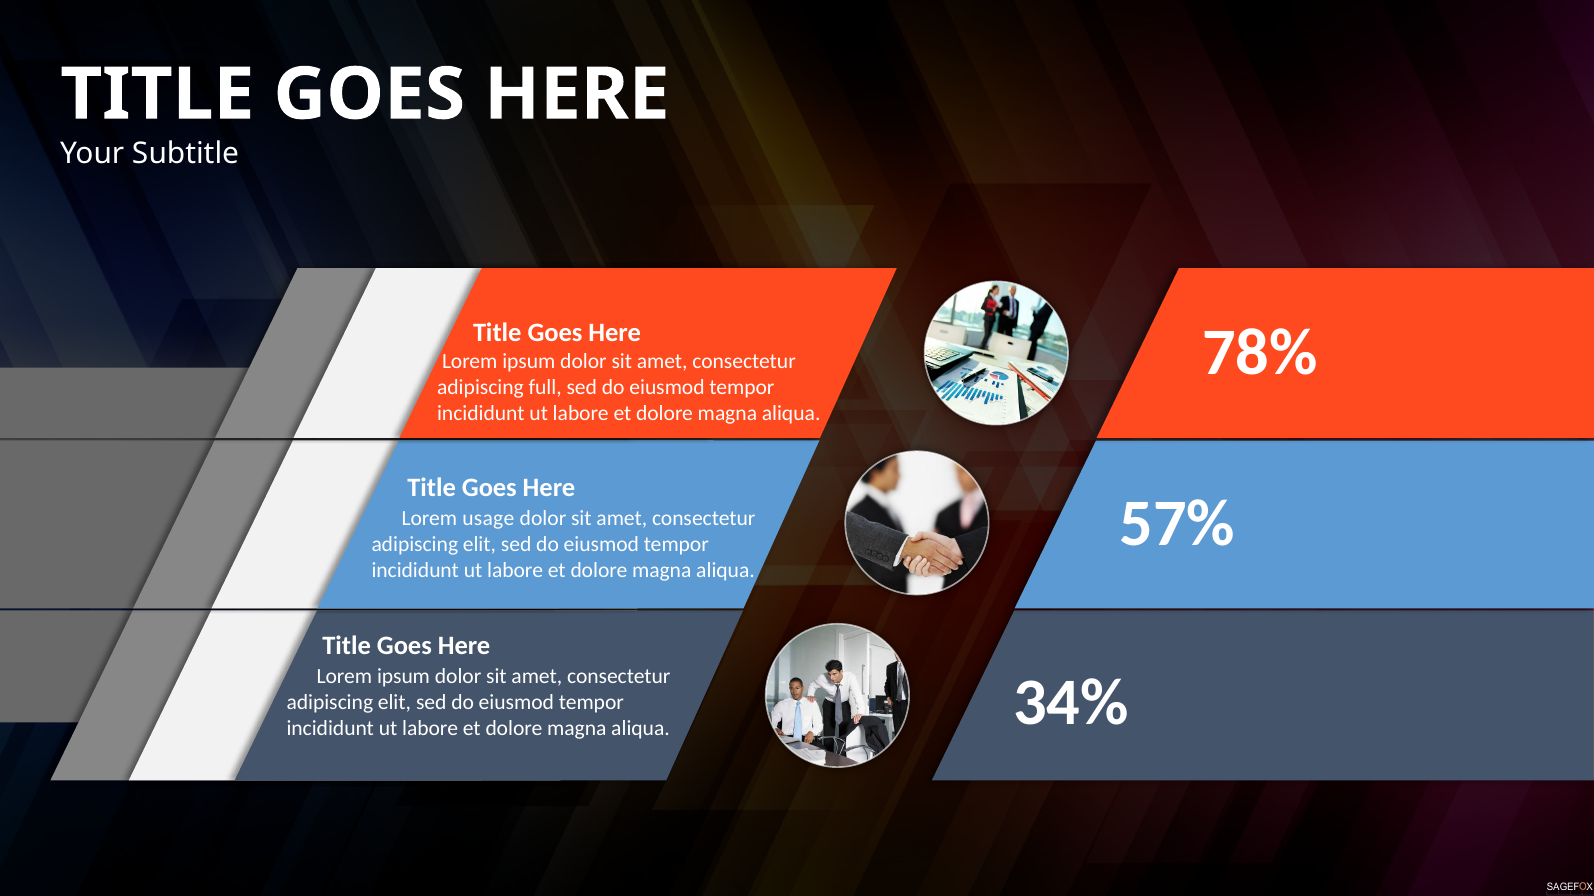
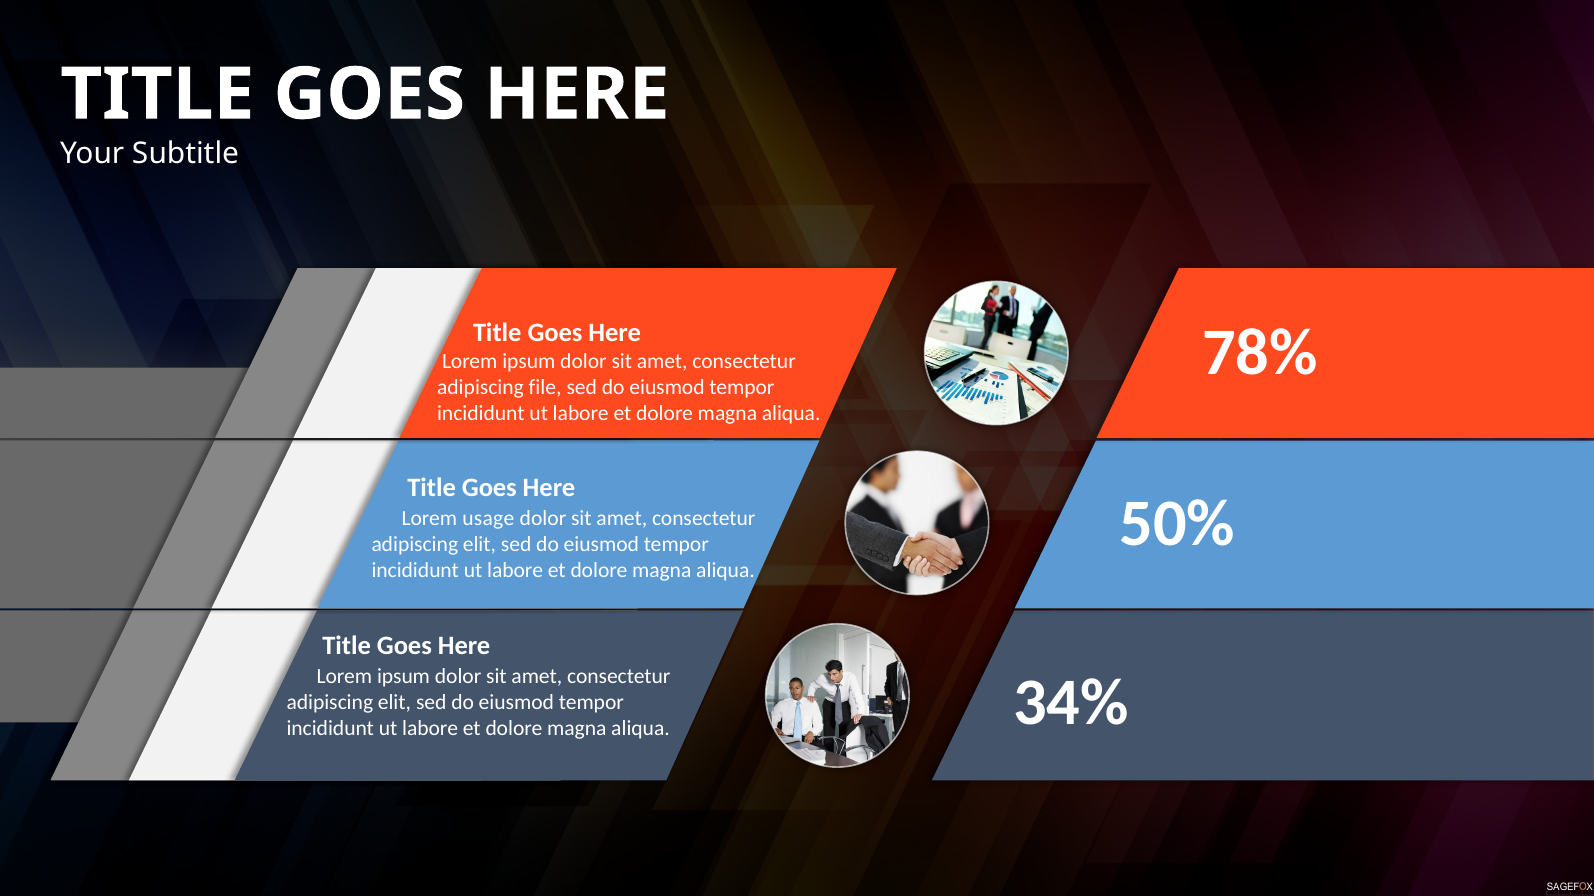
full: full -> file (545, 388)
57%: 57% -> 50% (1177, 524)
